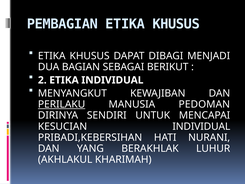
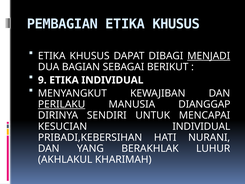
MENJADI underline: none -> present (209, 56)
2: 2 -> 9 (42, 80)
PEDOMAN: PEDOMAN -> DIANGGAP (204, 104)
